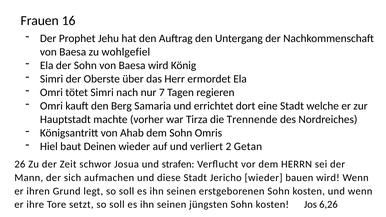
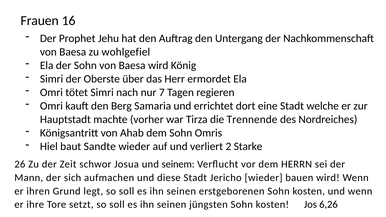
Deinen: Deinen -> Sandte (100, 146)
Getan: Getan -> Starke (248, 146)
strafen: strafen -> seinem (178, 164)
